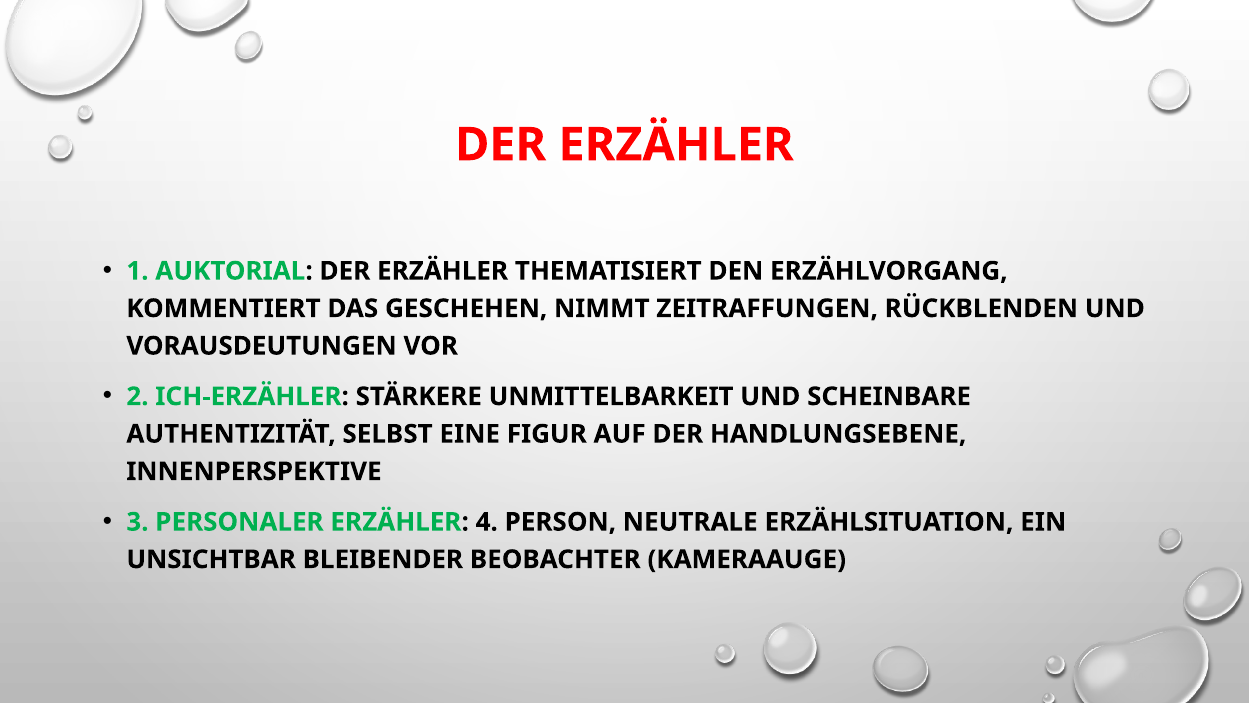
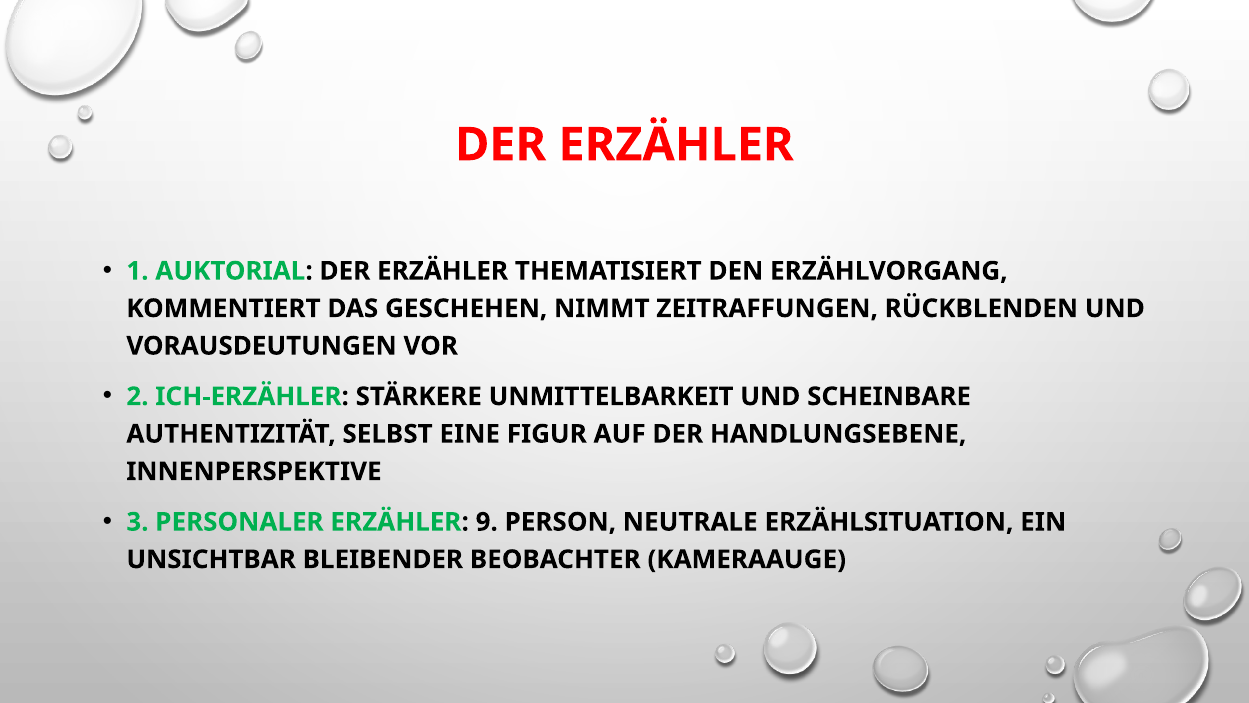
4: 4 -> 9 (487, 522)
